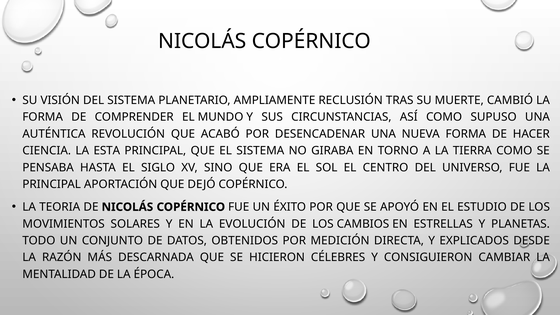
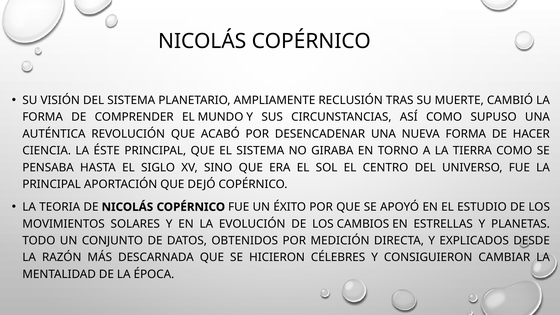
ESTA: ESTA -> ÉSTE (107, 151)
